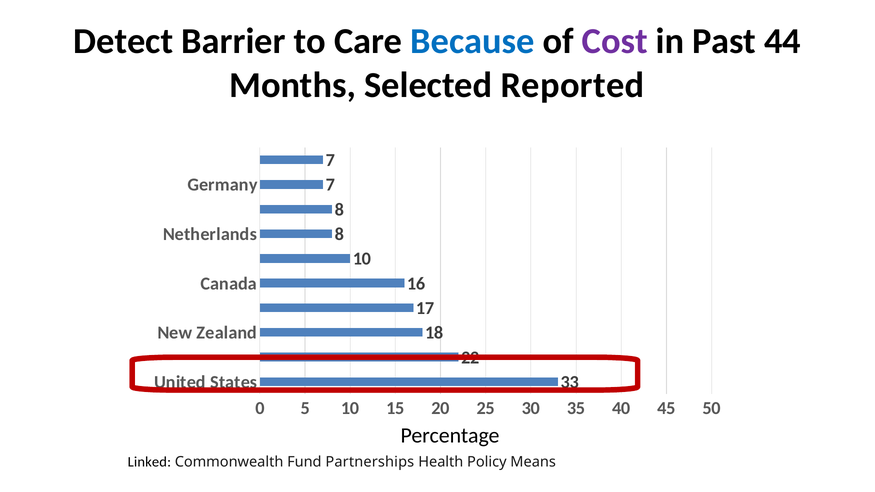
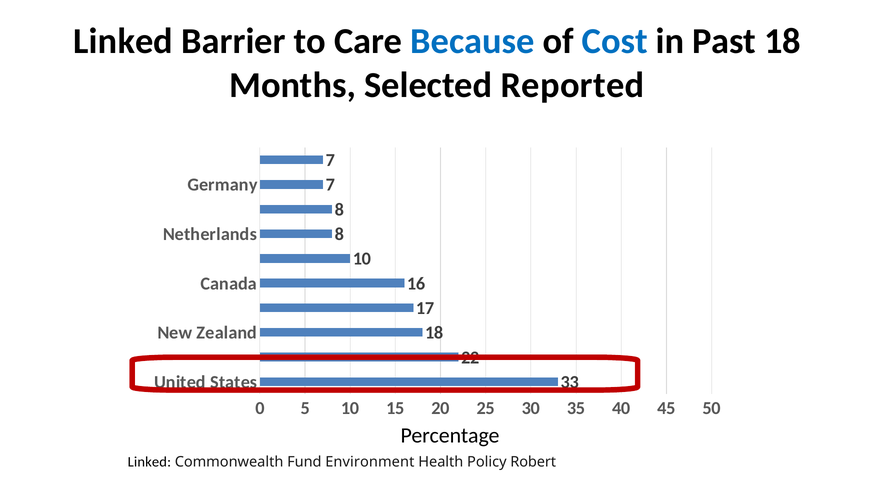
Detect: Detect -> Linked (123, 41)
Cost colour: purple -> blue (615, 41)
Past 44: 44 -> 18 (782, 41)
Partnerships: Partnerships -> Environment (370, 462)
Means: Means -> Robert (533, 462)
